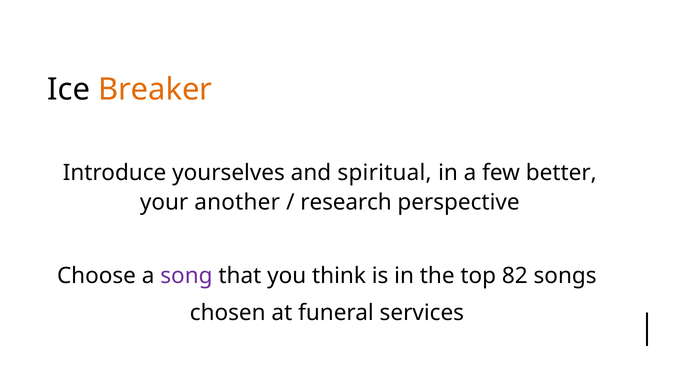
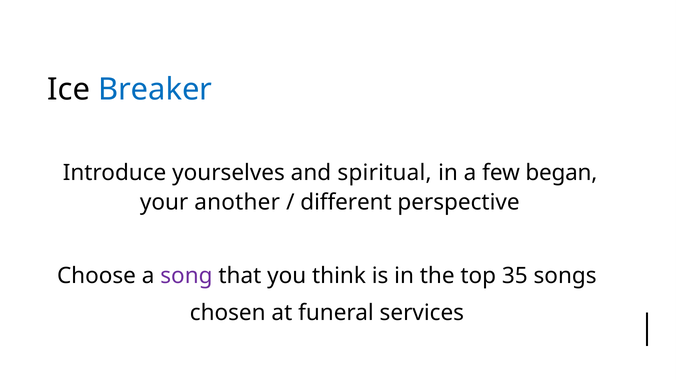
Breaker colour: orange -> blue (155, 89)
better: better -> began (561, 173)
research: research -> different (346, 203)
82: 82 -> 35 (515, 276)
